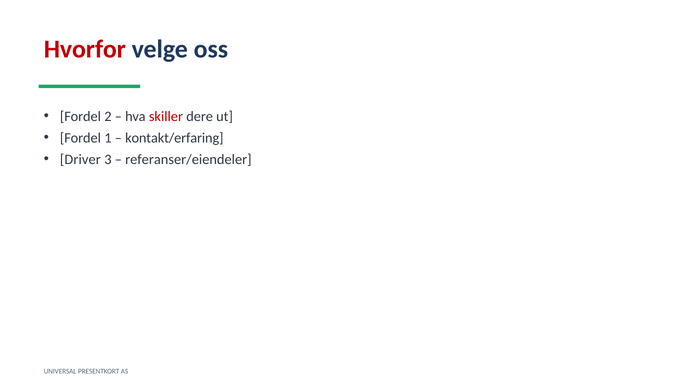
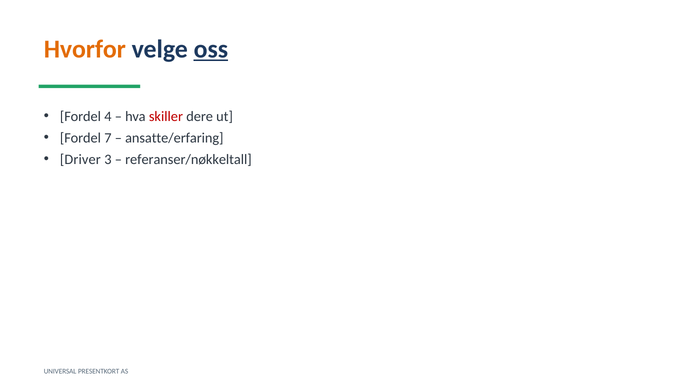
Hvorfor colour: red -> orange (85, 49)
oss underline: none -> present (211, 49)
2: 2 -> 4 (108, 117)
1: 1 -> 7 (108, 138)
kontakt/erfaring: kontakt/erfaring -> ansatte/erfaring (174, 138)
referanser/eiendeler: referanser/eiendeler -> referanser/nøkkeltall (188, 160)
